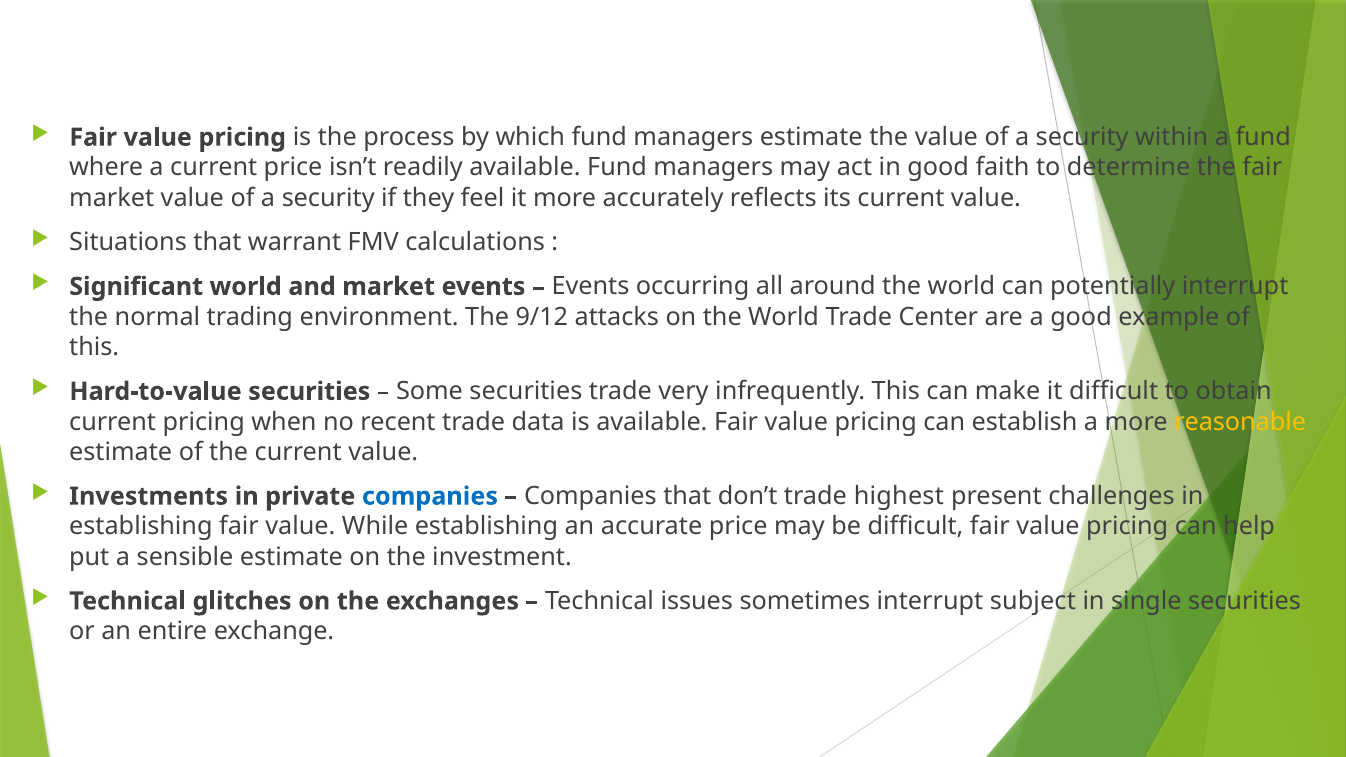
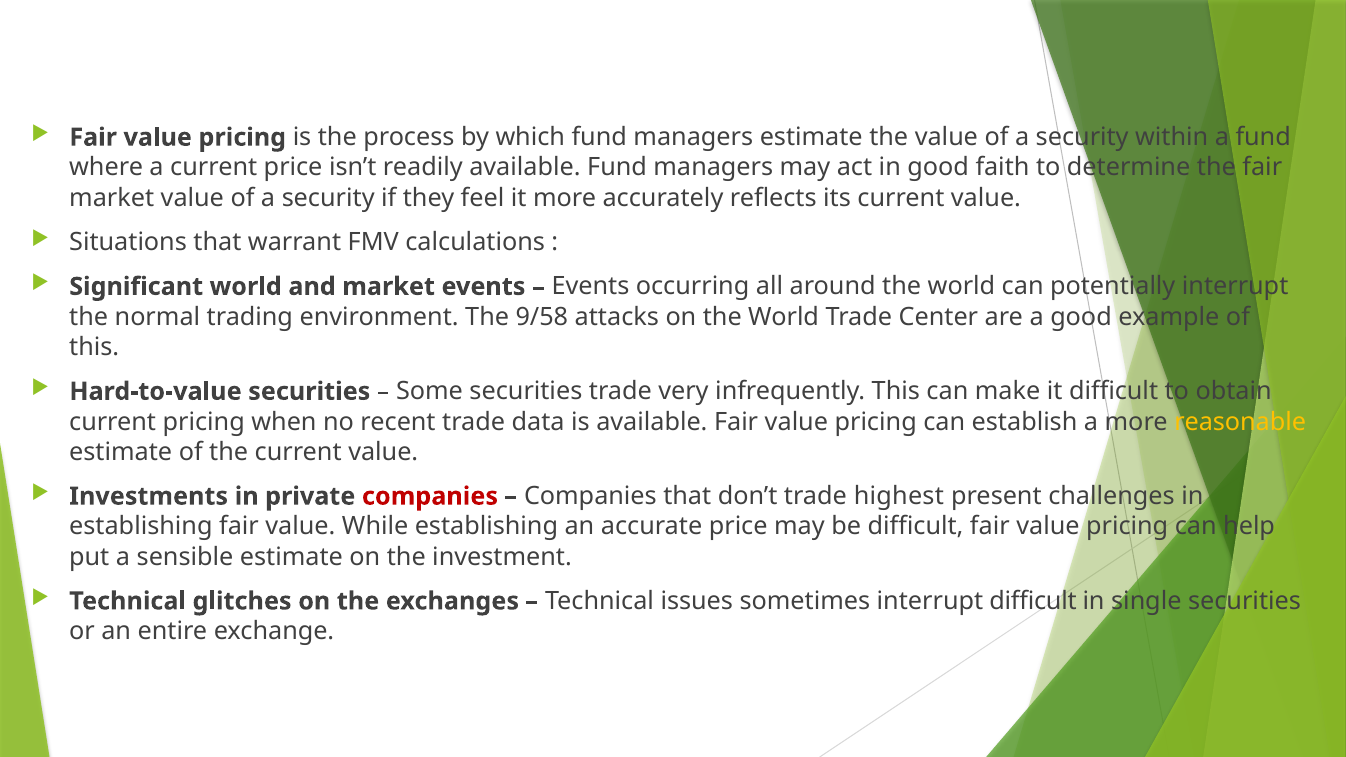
9/12: 9/12 -> 9/58 (542, 317)
companies colour: blue -> red (430, 496)
interrupt subject: subject -> difficult (1033, 601)
